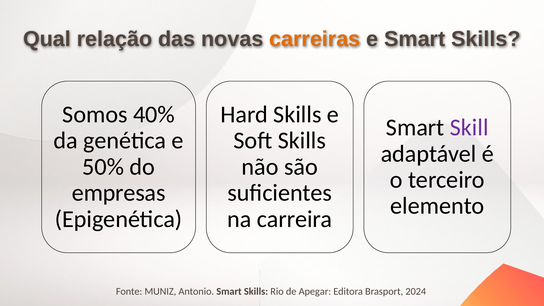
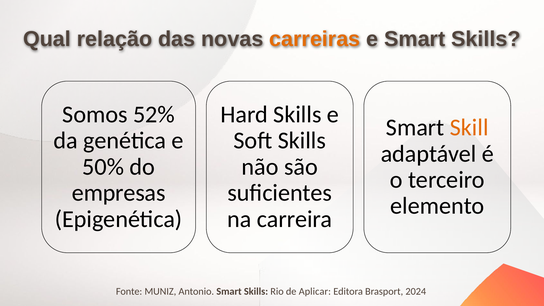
40%: 40% -> 52% (154, 115)
Skill colour: purple -> orange (469, 128)
Apegar: Apegar -> Aplicar (315, 292)
